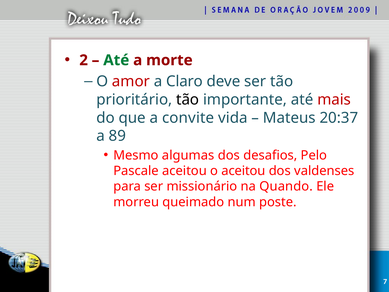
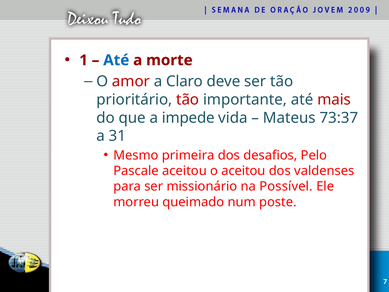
2: 2 -> 1 (84, 60)
Até colour: green -> blue (116, 60)
tão colour: black -> red (188, 100)
convite: convite -> impede (188, 118)
20:37: 20:37 -> 73:37 (339, 118)
89: 89 -> 31 (117, 136)
algumas: algumas -> primeira (188, 155)
Quando: Quando -> Possível (286, 186)
